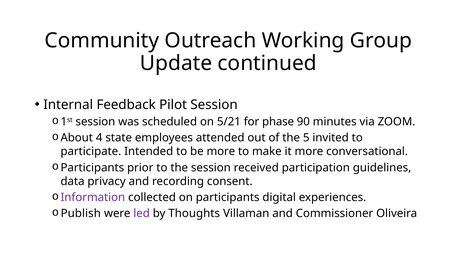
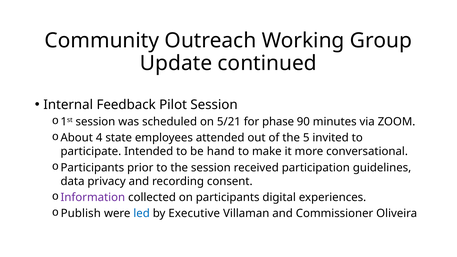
be more: more -> hand (221, 152)
led colour: purple -> blue (142, 214)
Thoughts: Thoughts -> Executive (194, 214)
